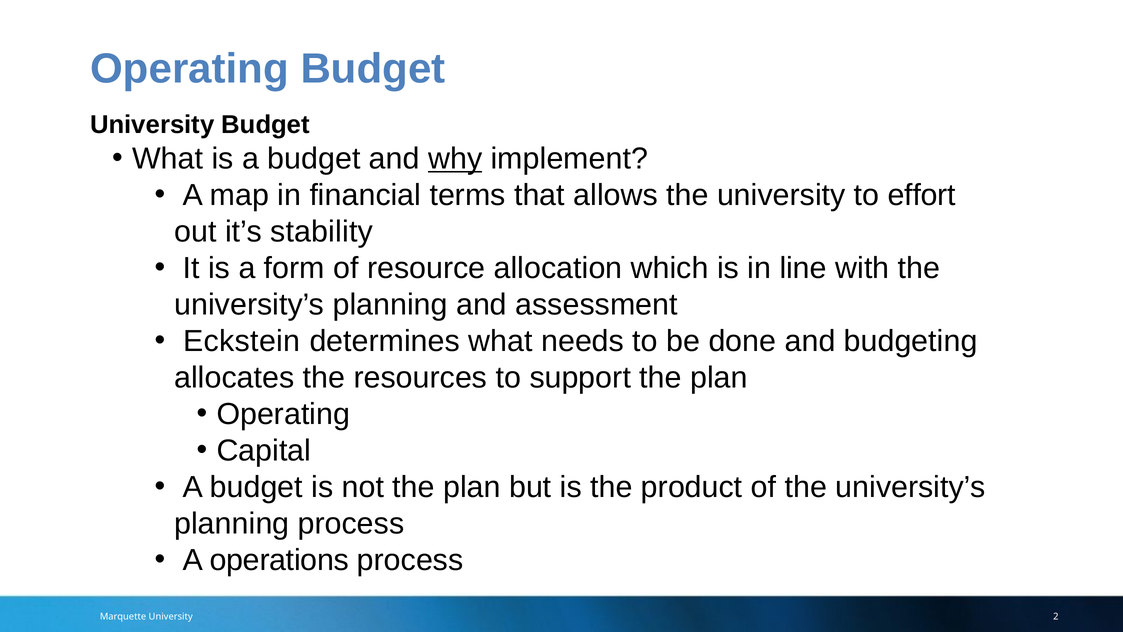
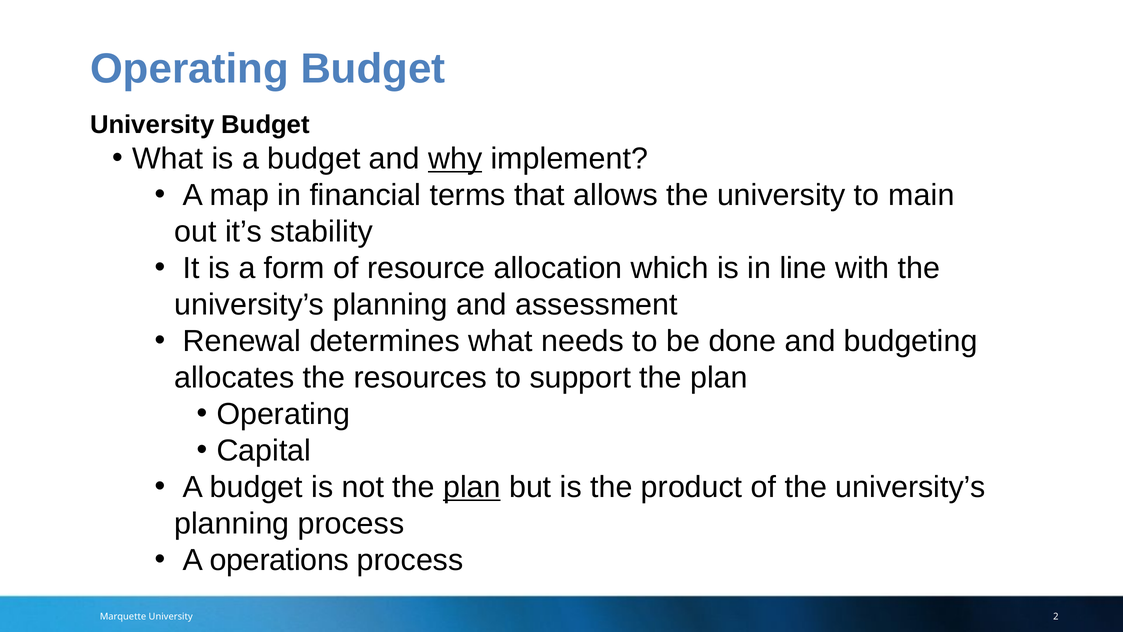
effort: effort -> main (921, 195)
Eckstein: Eckstein -> Renewal (242, 341)
plan underline: none -> present (472, 487)
